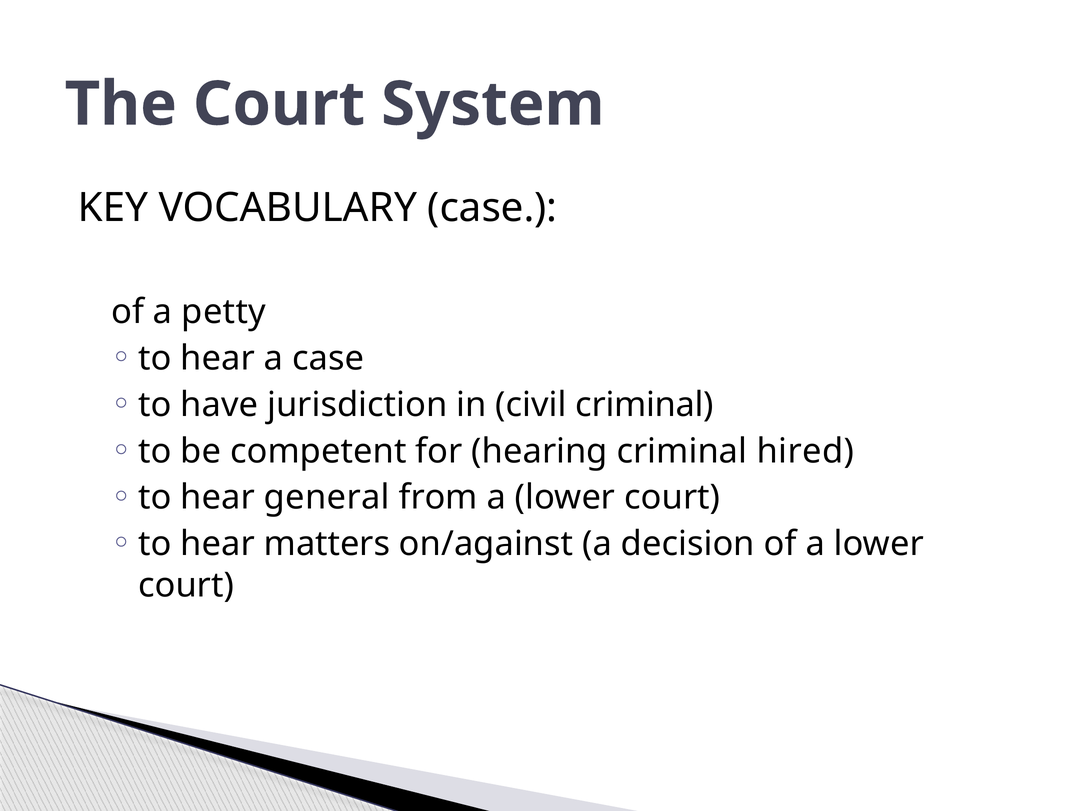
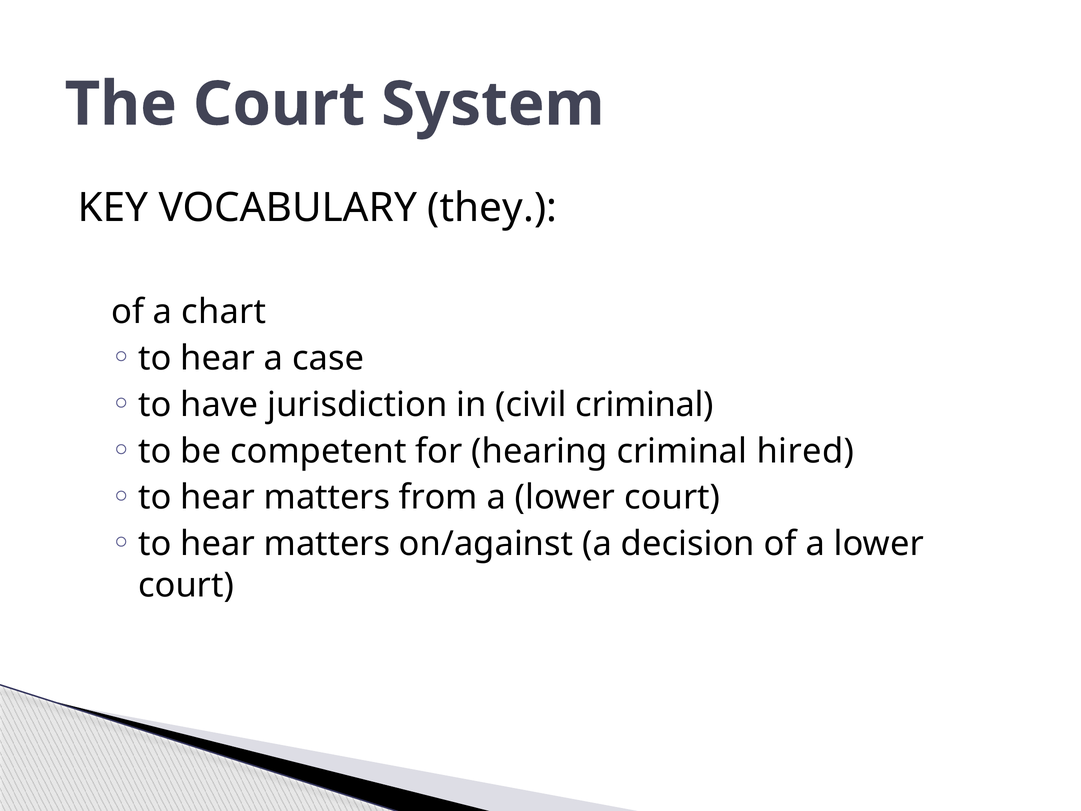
VOCABULARY case: case -> they (492, 208)
petty: petty -> chart (224, 312)
general: general -> matters (327, 497)
